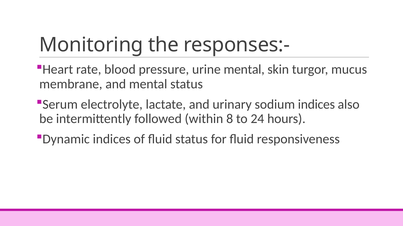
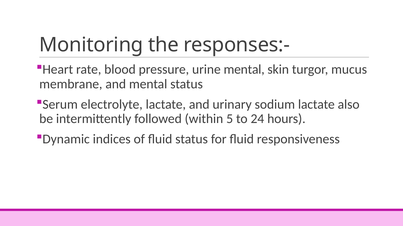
sodium indices: indices -> lactate (316, 105)
8: 8 -> 5 (230, 119)
